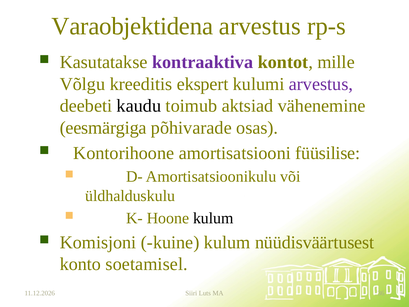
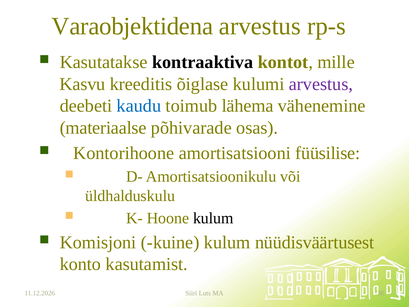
kontraaktiva colour: purple -> black (203, 62)
Võlgu: Võlgu -> Kasvu (83, 84)
ekspert: ekspert -> õiglase (203, 84)
kaudu colour: black -> blue (139, 106)
aktsiad: aktsiad -> lähema (248, 106)
eesmärgiga: eesmärgiga -> materiaalse (103, 128)
soetamisel: soetamisel -> kasutamist (147, 264)
